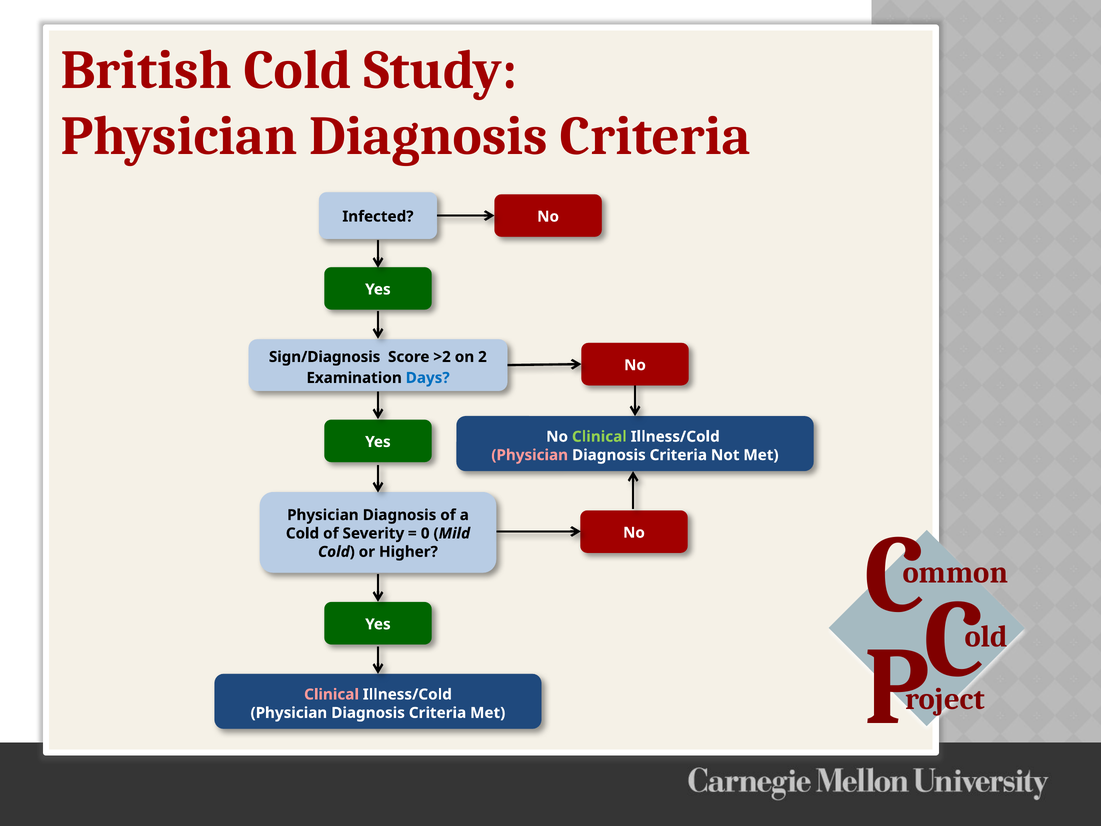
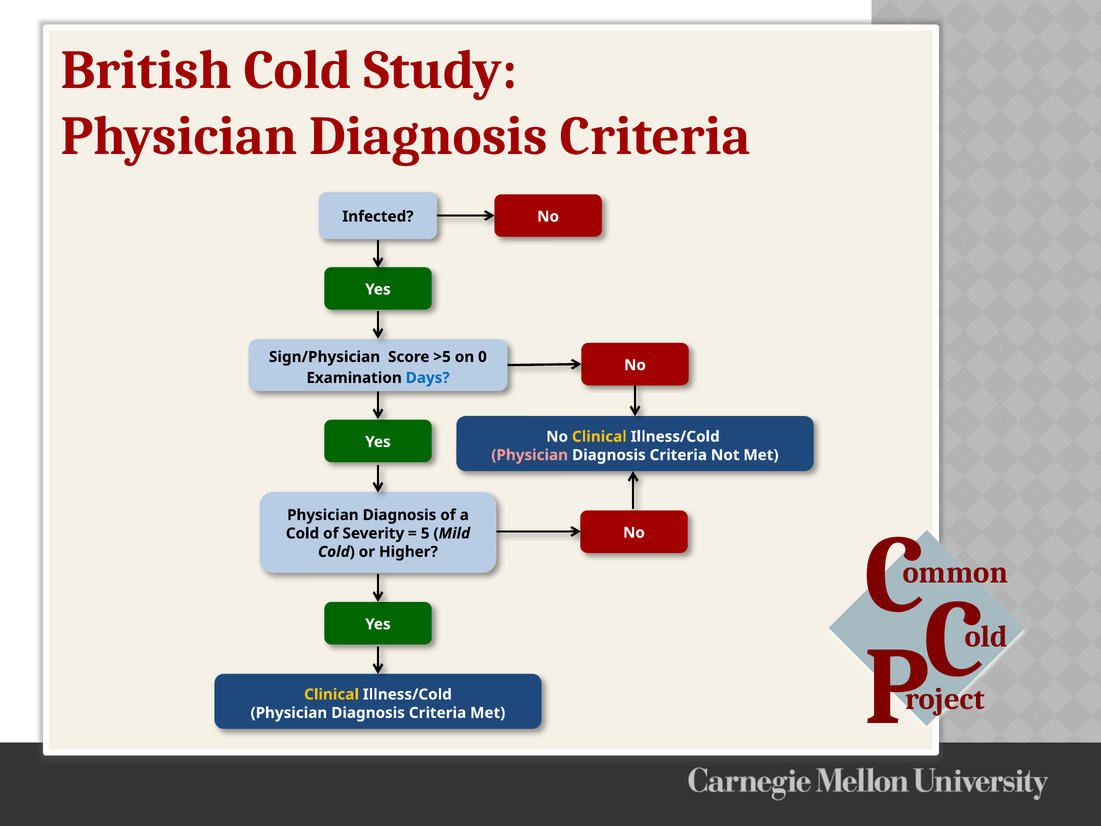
Sign/Diagnosis: Sign/Diagnosis -> Sign/Physician (325, 357)
>2: >2 -> >5 (442, 357)
2: 2 -> 0 (482, 357)
Clinical colour: light green -> yellow (599, 437)
0: 0 -> 5 (425, 533)
Clinical colour: pink -> yellow (331, 694)
